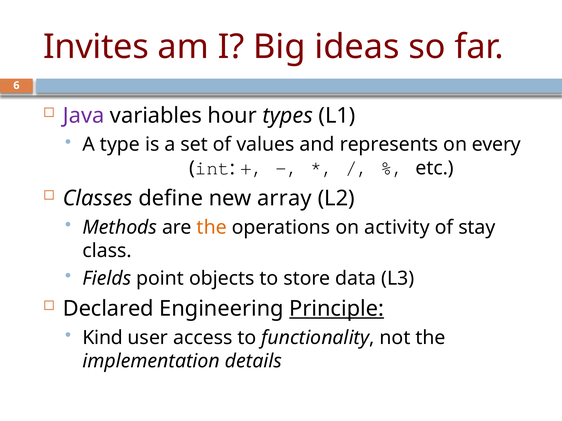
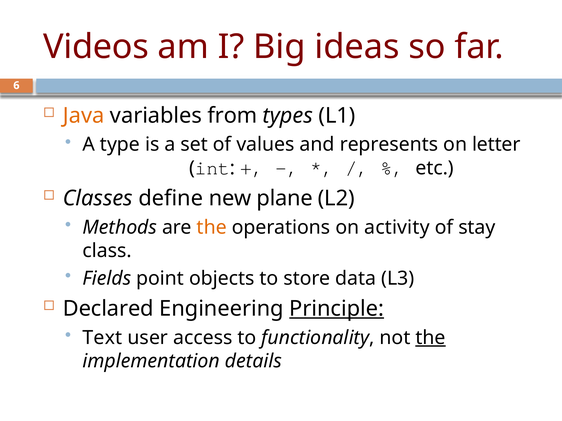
Invites: Invites -> Videos (96, 47)
Java colour: purple -> orange (84, 116)
hour: hour -> from (232, 116)
every: every -> letter (496, 145)
array: array -> plane (285, 199)
Kind: Kind -> Text (102, 338)
the underline: none -> present (431, 338)
